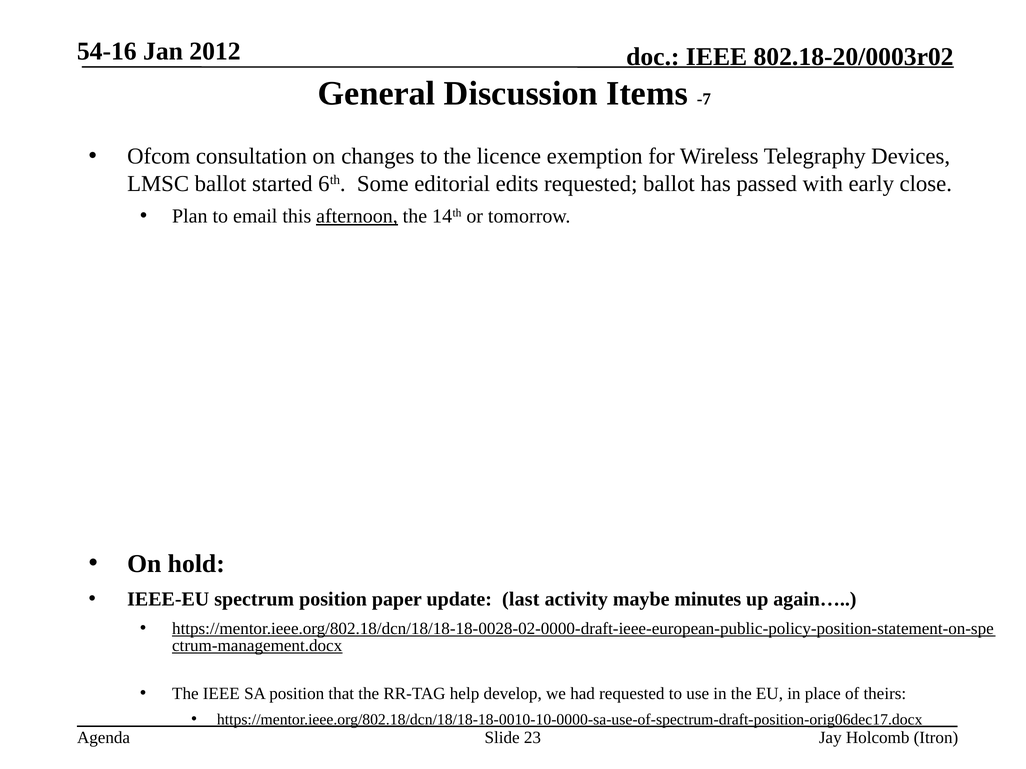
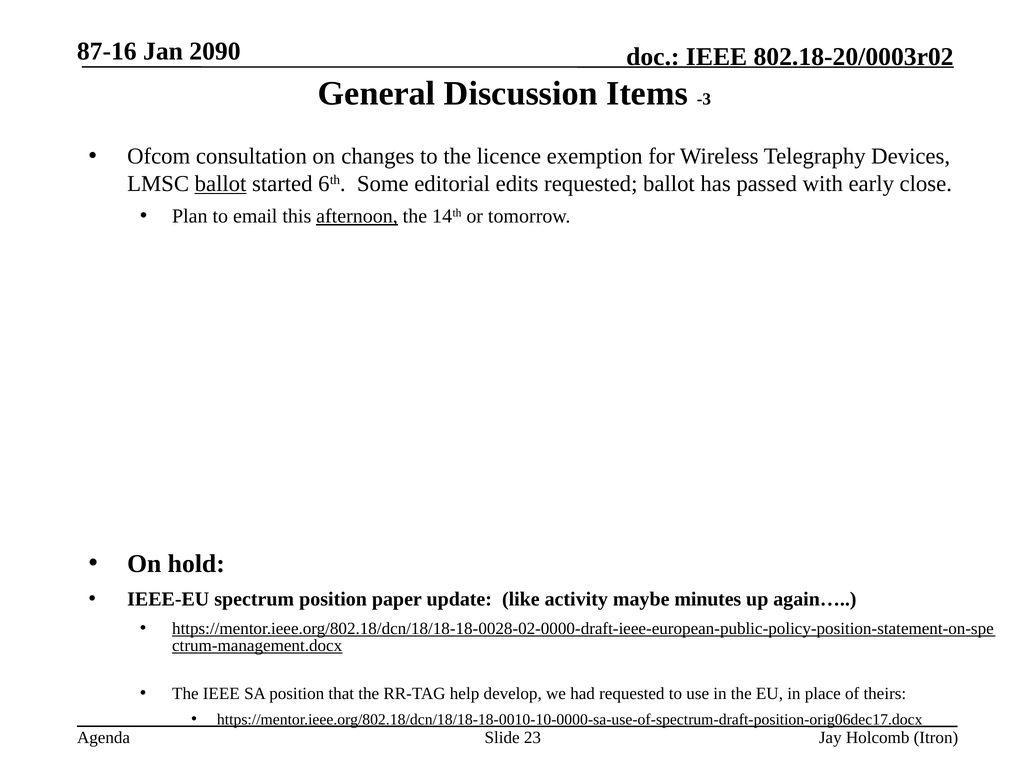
54-16: 54-16 -> 87-16 (107, 51)
2012: 2012 -> 2090 (215, 51)
-7: -7 -> -3 (704, 99)
ballot underline: none -> present (221, 184)
last: last -> like (521, 600)
